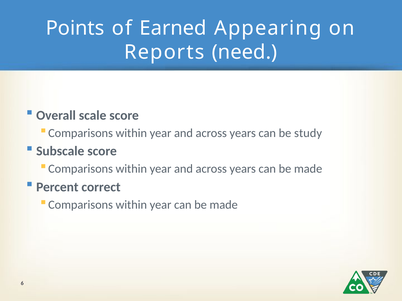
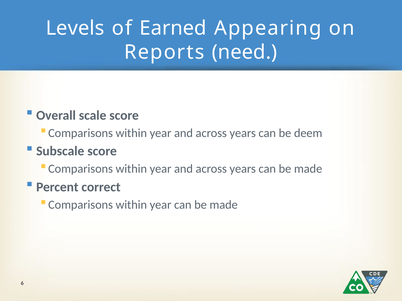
Points: Points -> Levels (75, 28)
study: study -> deem (308, 133)
